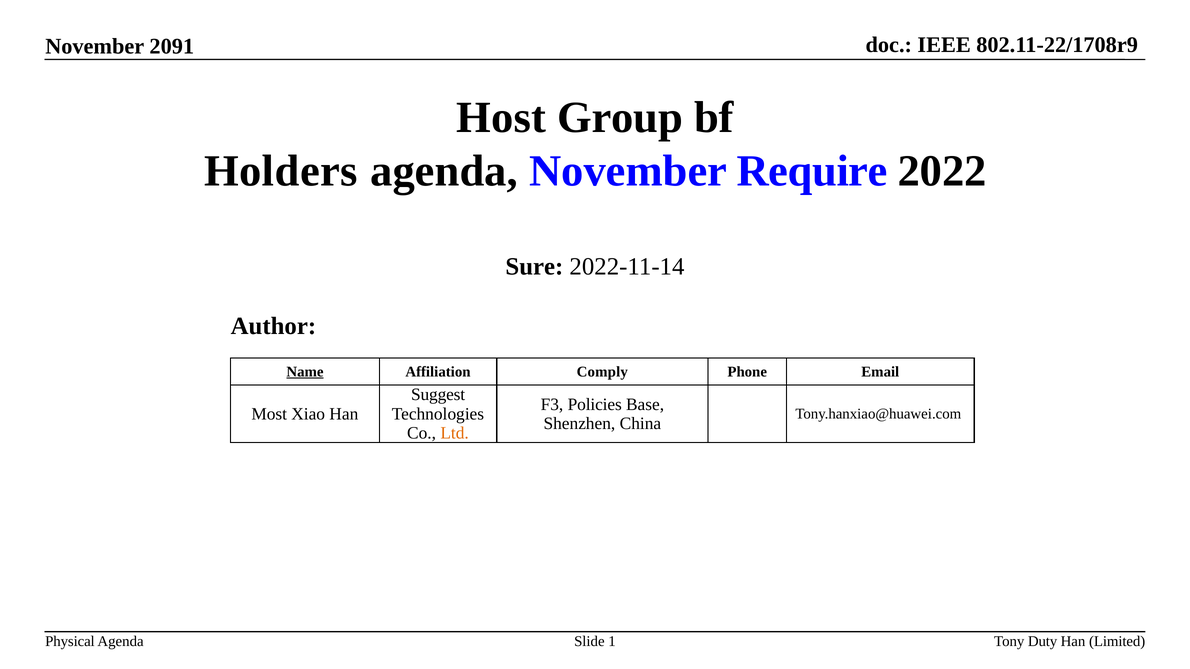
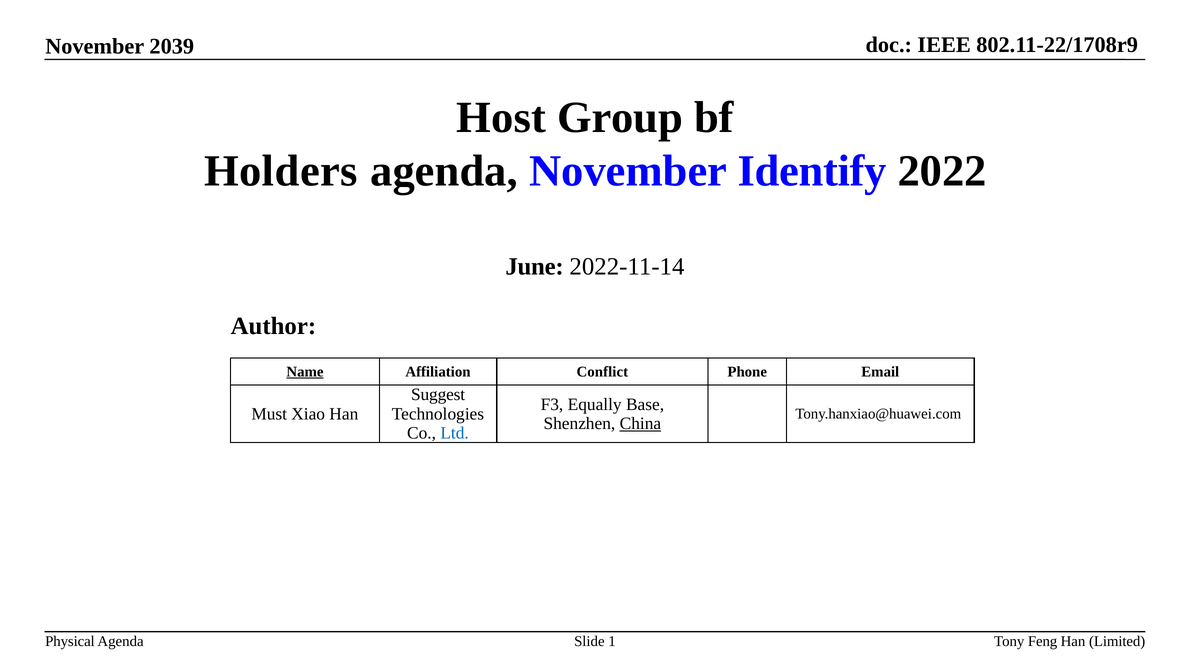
2091: 2091 -> 2039 (172, 46)
Require: Require -> Identify (812, 171)
Sure: Sure -> June (535, 267)
Comply: Comply -> Conflict (602, 372)
Policies: Policies -> Equally (595, 405)
Most: Most -> Must (269, 414)
China underline: none -> present (640, 424)
Ltd colour: orange -> blue (455, 433)
Duty: Duty -> Feng (1043, 642)
